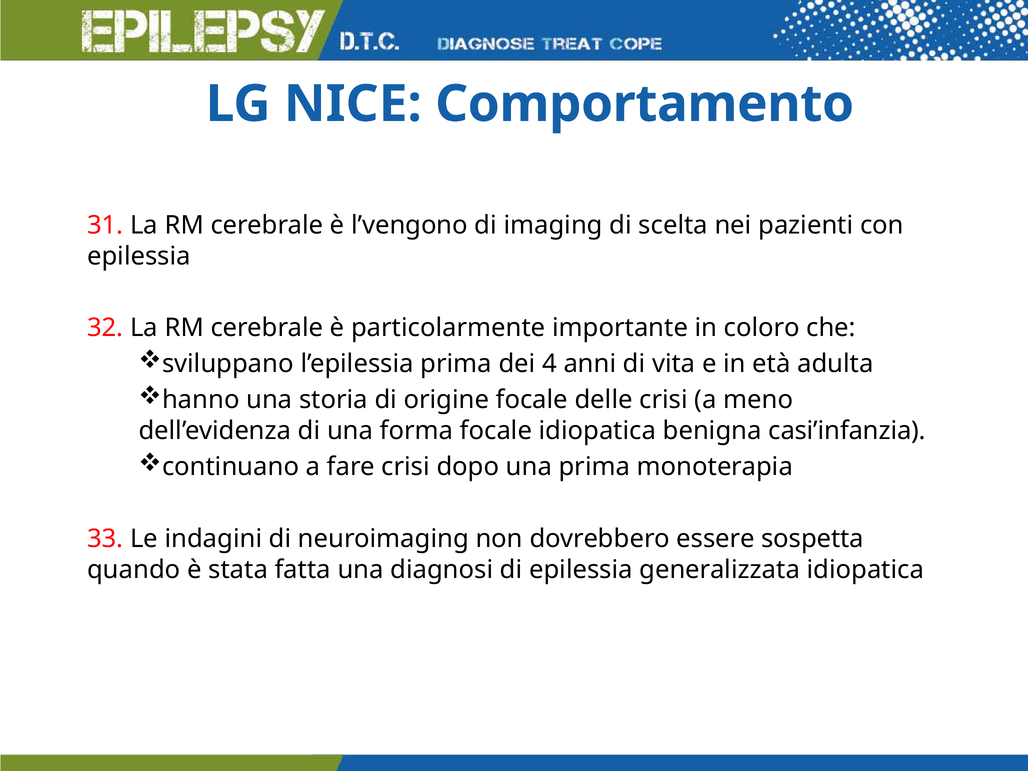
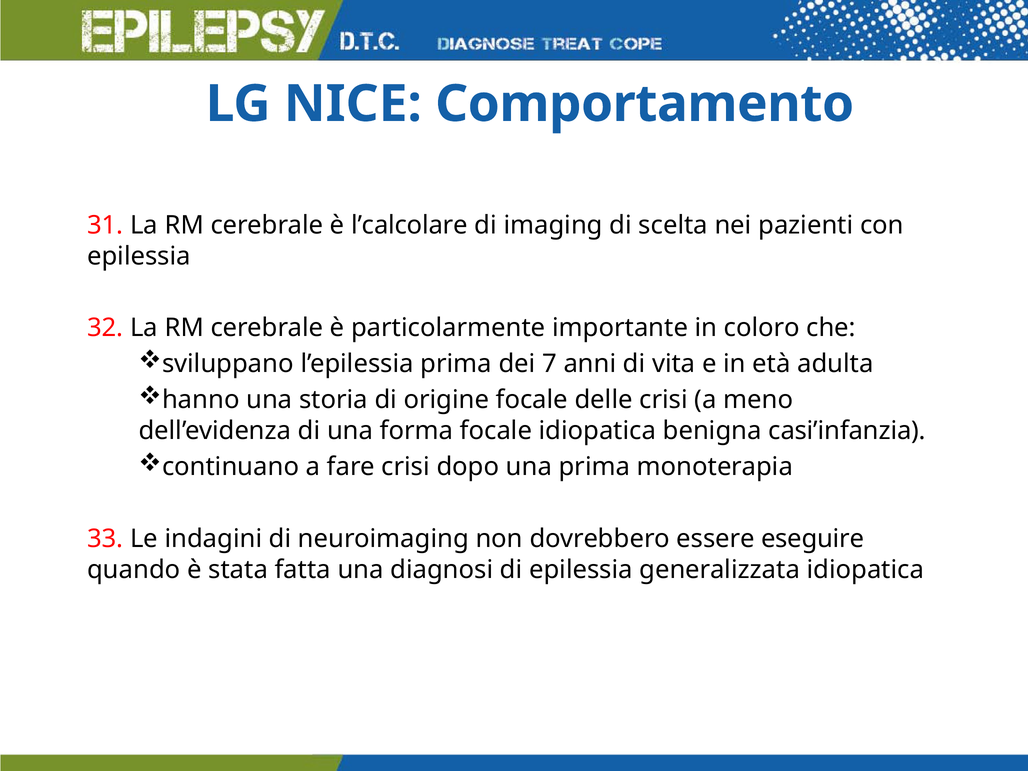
l’vengono: l’vengono -> l’calcolare (410, 225)
4: 4 -> 7 (550, 364)
sospetta: sospetta -> eseguire (813, 539)
